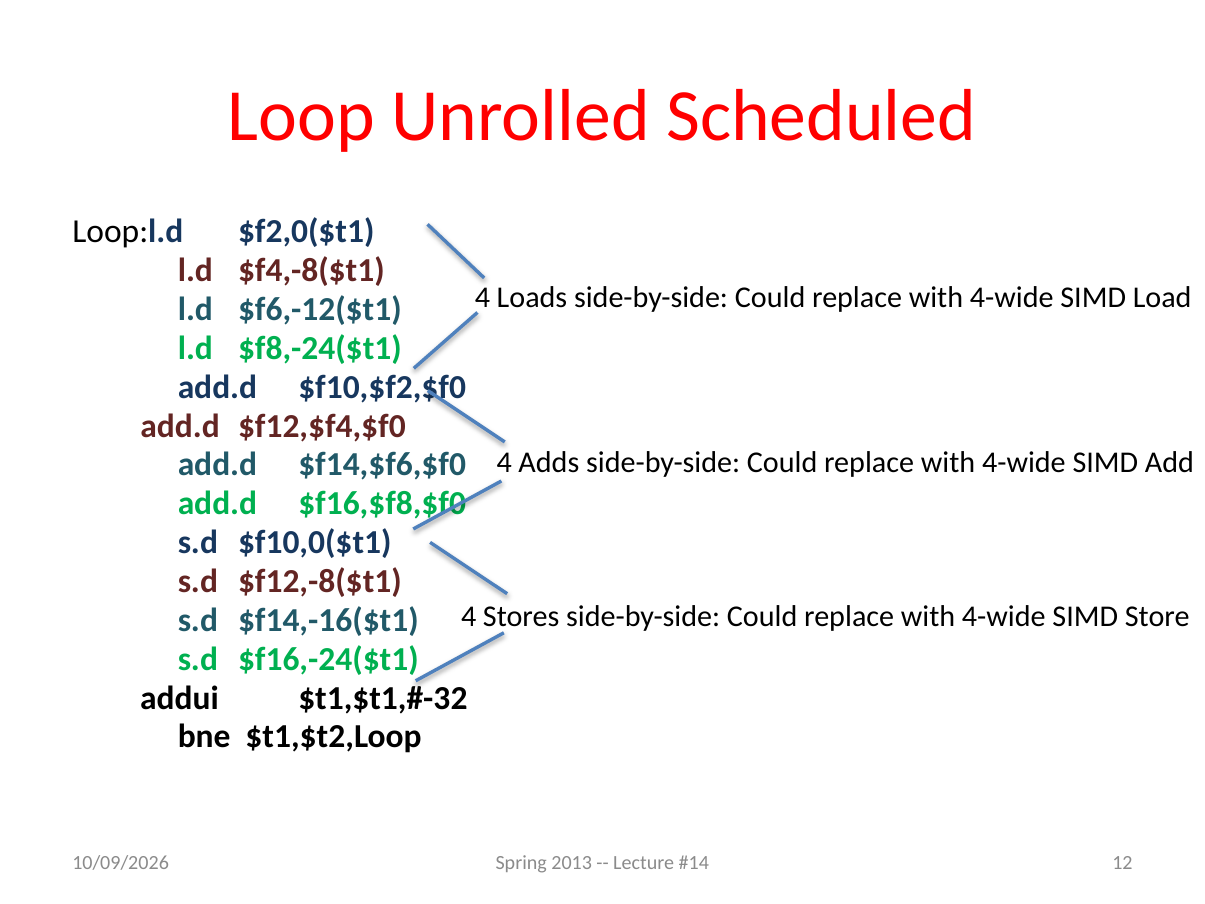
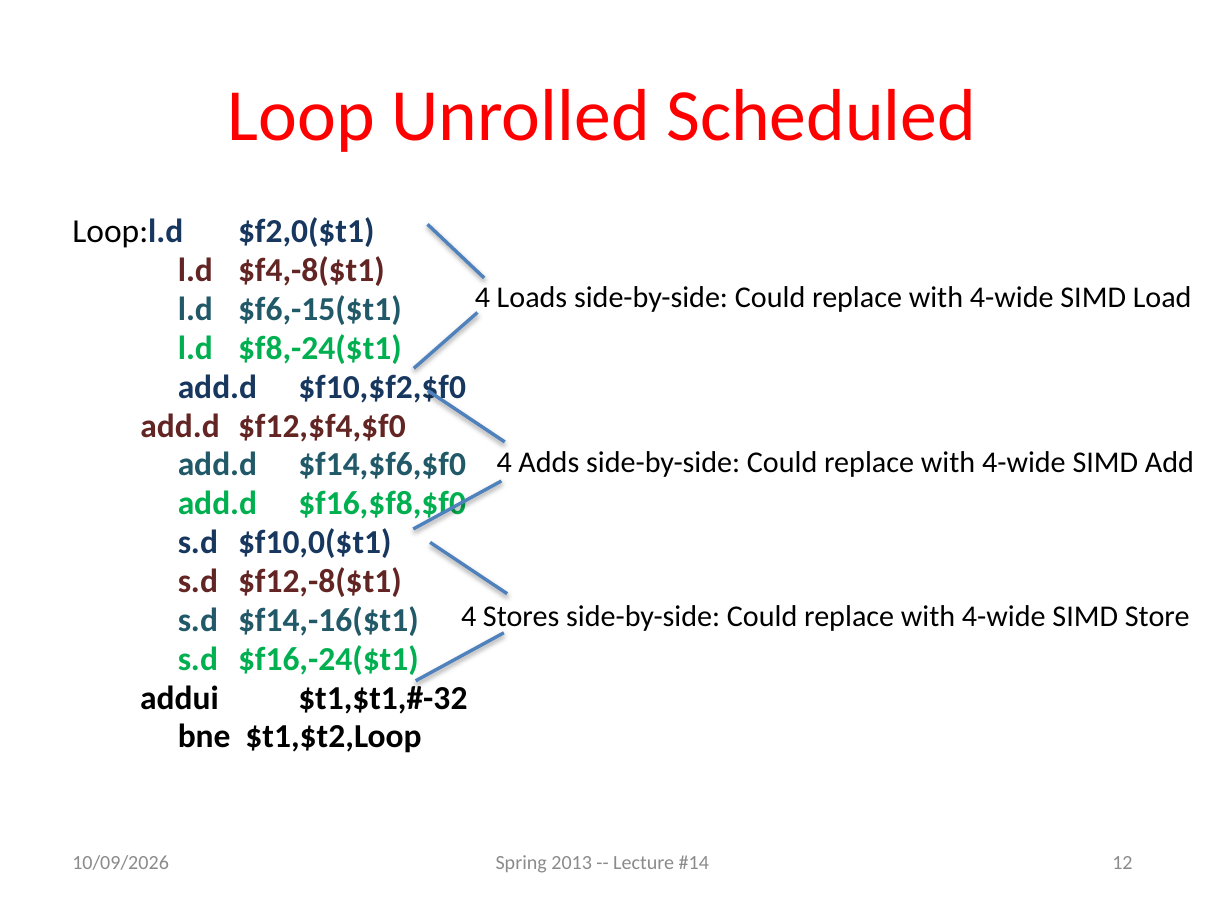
$f6,-12($t1: $f6,-12($t1 -> $f6,-15($t1 (320, 309)
